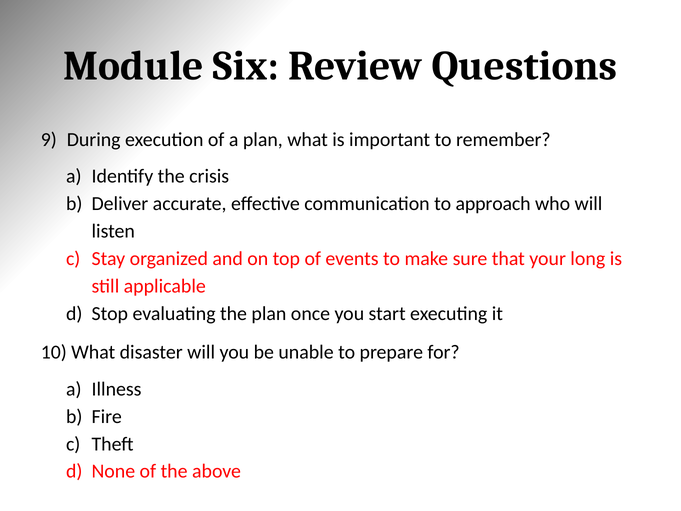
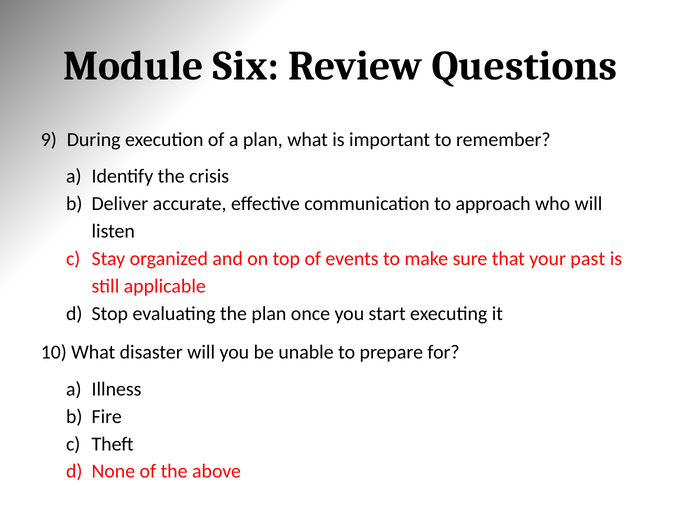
long: long -> past (588, 259)
